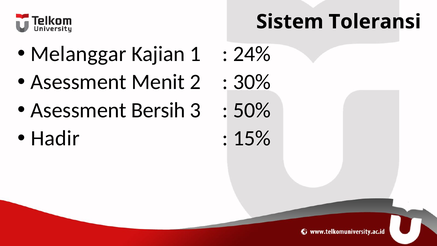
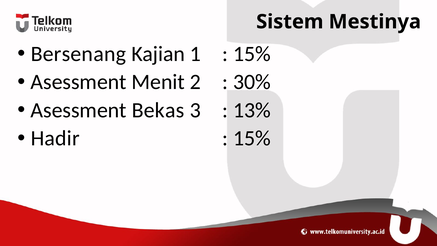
Toleransi: Toleransi -> Mestinya (375, 22)
Melanggar: Melanggar -> Bersenang (78, 54)
24%: 24% -> 15% (252, 54)
Bersih: Bersih -> Bekas (158, 110)
50%: 50% -> 13% (252, 110)
